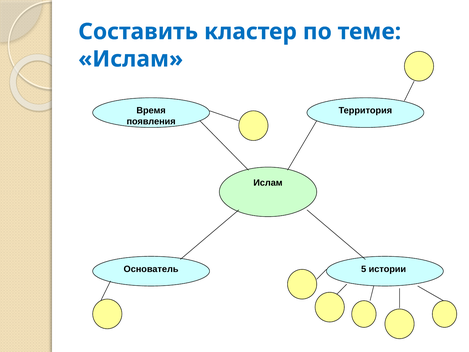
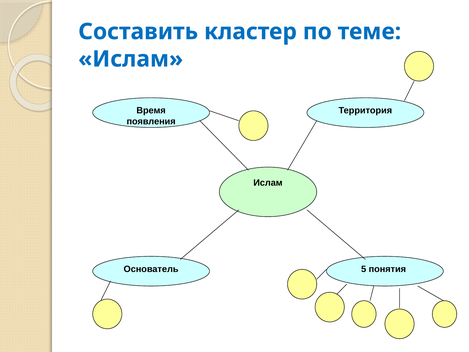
истории: истории -> понятия (387, 269)
